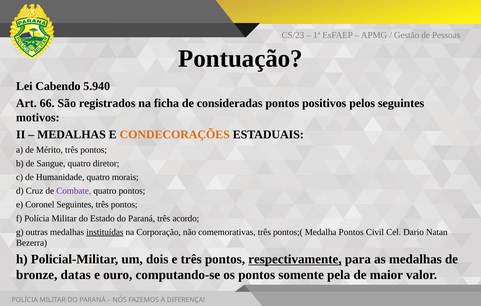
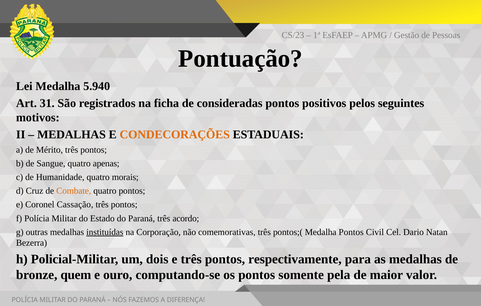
Lei Cabendo: Cabendo -> Medalha (58, 86)
66: 66 -> 31 (47, 103)
diretor: diretor -> apenas (106, 163)
Combate colour: purple -> orange (74, 191)
Coronel Seguintes: Seguintes -> Cassação (75, 204)
respectivamente underline: present -> none (295, 259)
datas: datas -> quem (76, 275)
